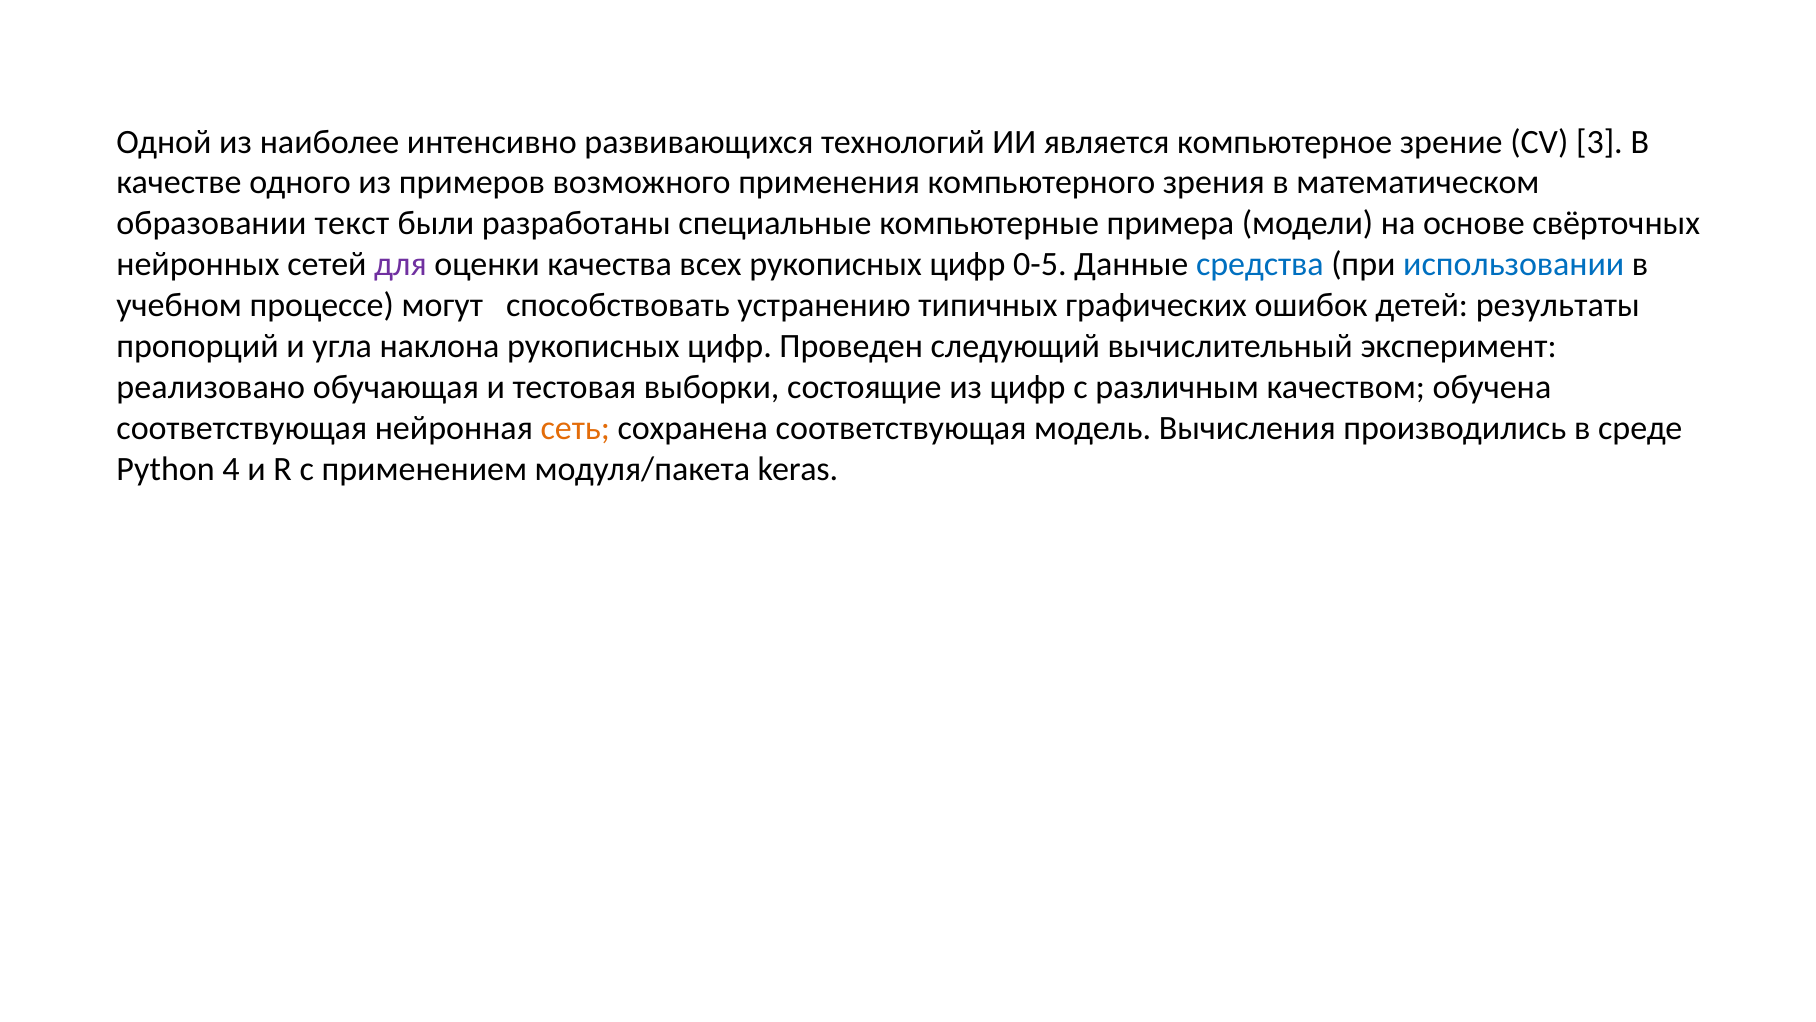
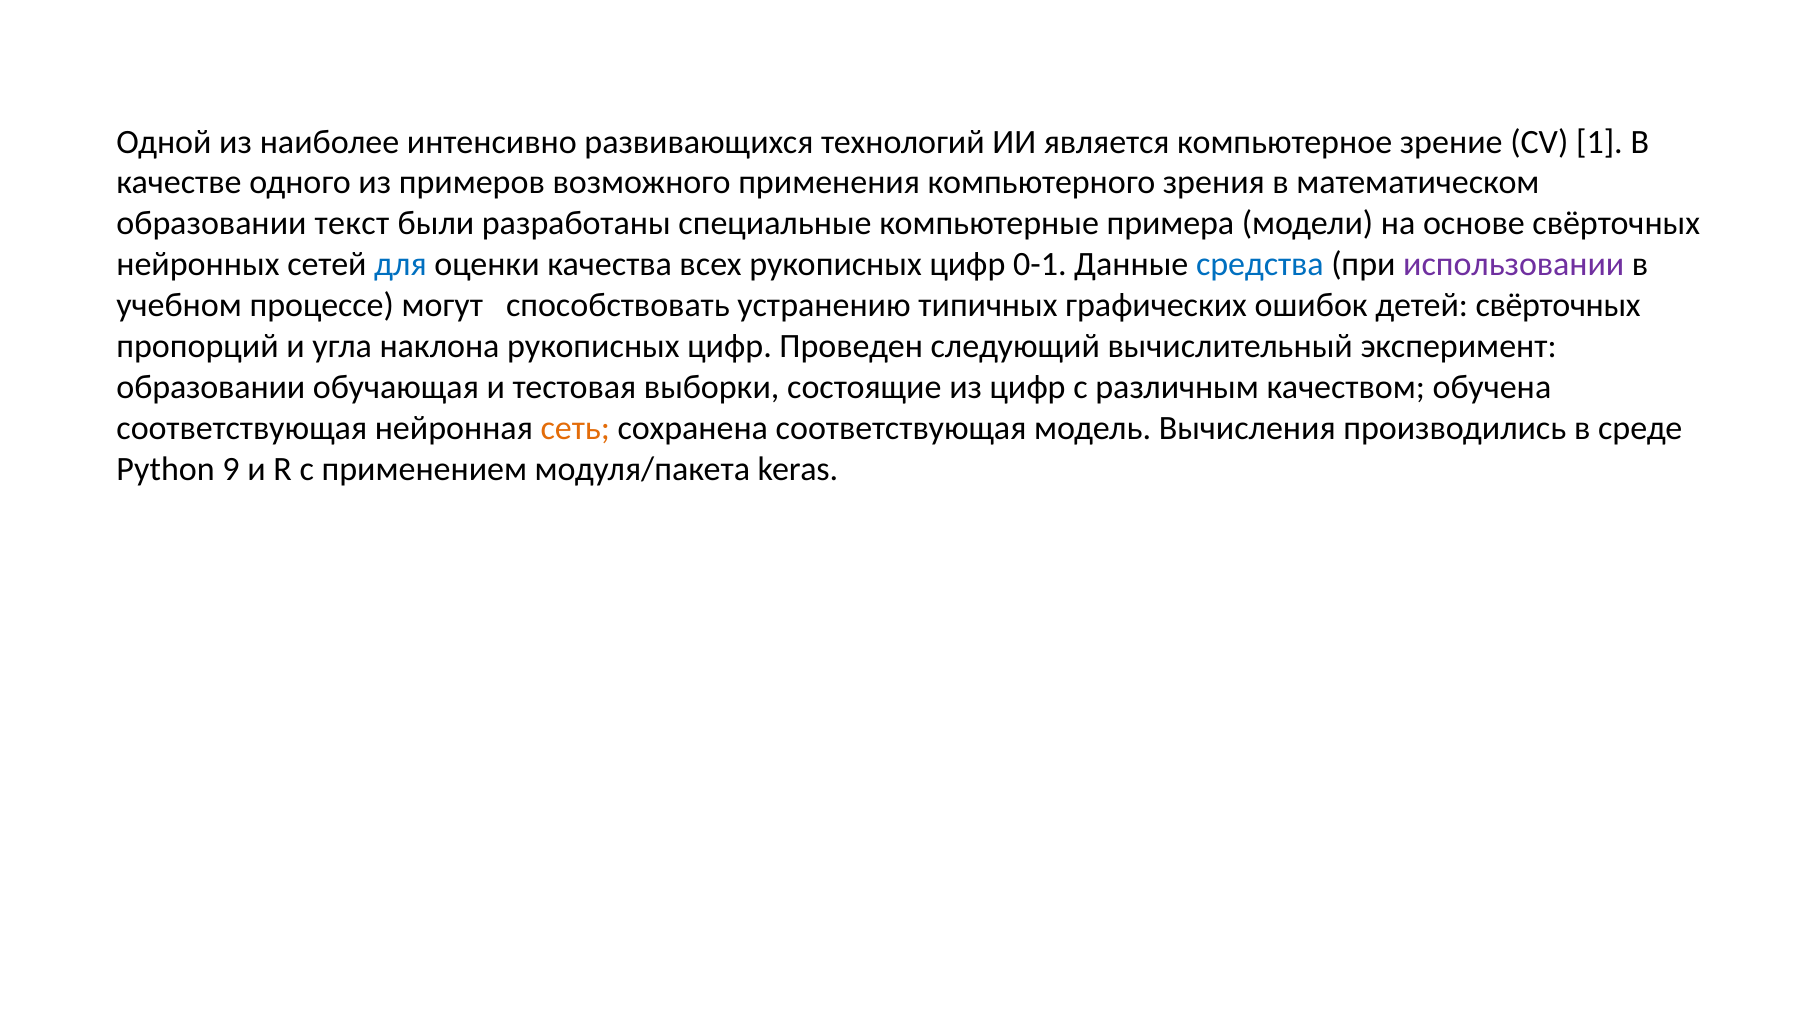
3: 3 -> 1 (1599, 142)
для colour: purple -> blue (400, 264)
0-5: 0-5 -> 0-1 (1040, 264)
использовании colour: blue -> purple (1514, 264)
детей результаты: результаты -> свёрточных (1558, 305)
реализовано: реализовано -> образовании (211, 387)
4: 4 -> 9 (231, 469)
